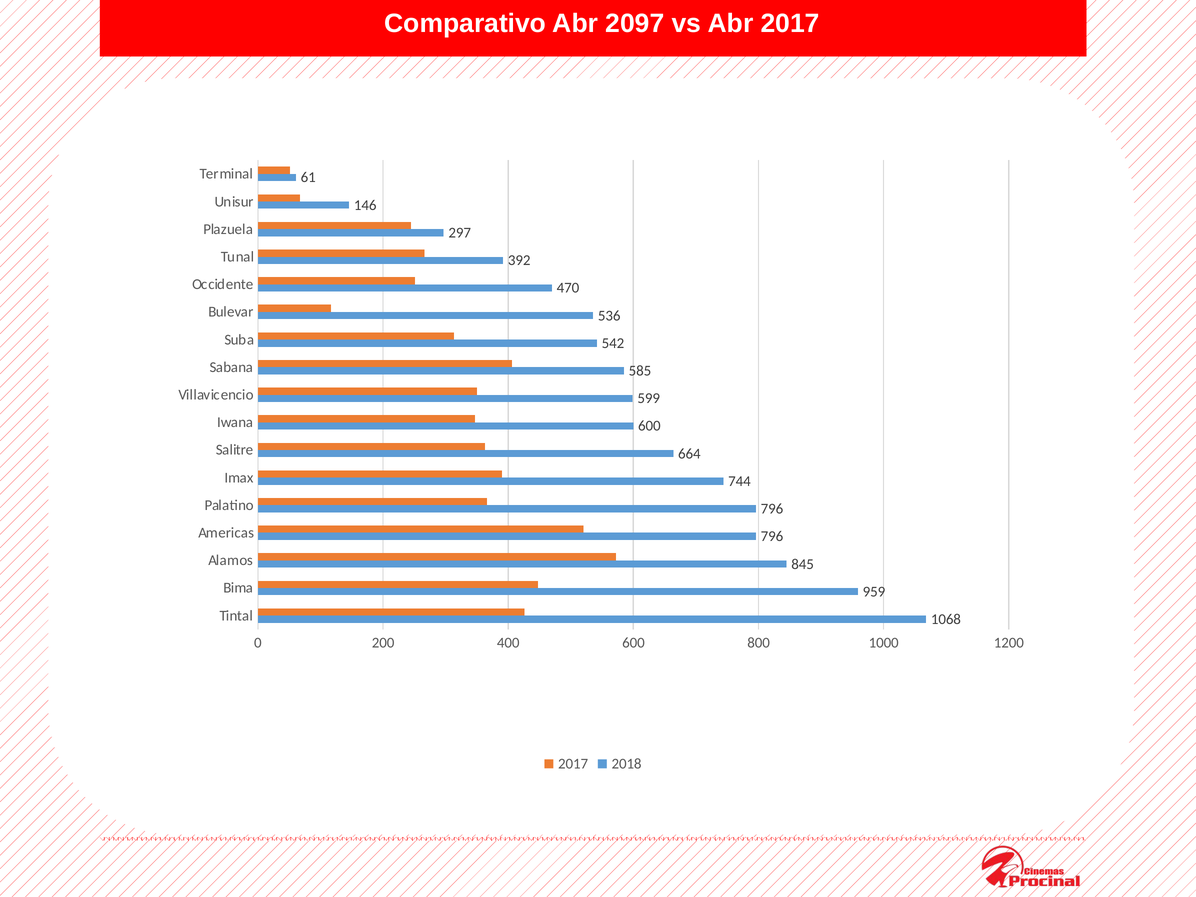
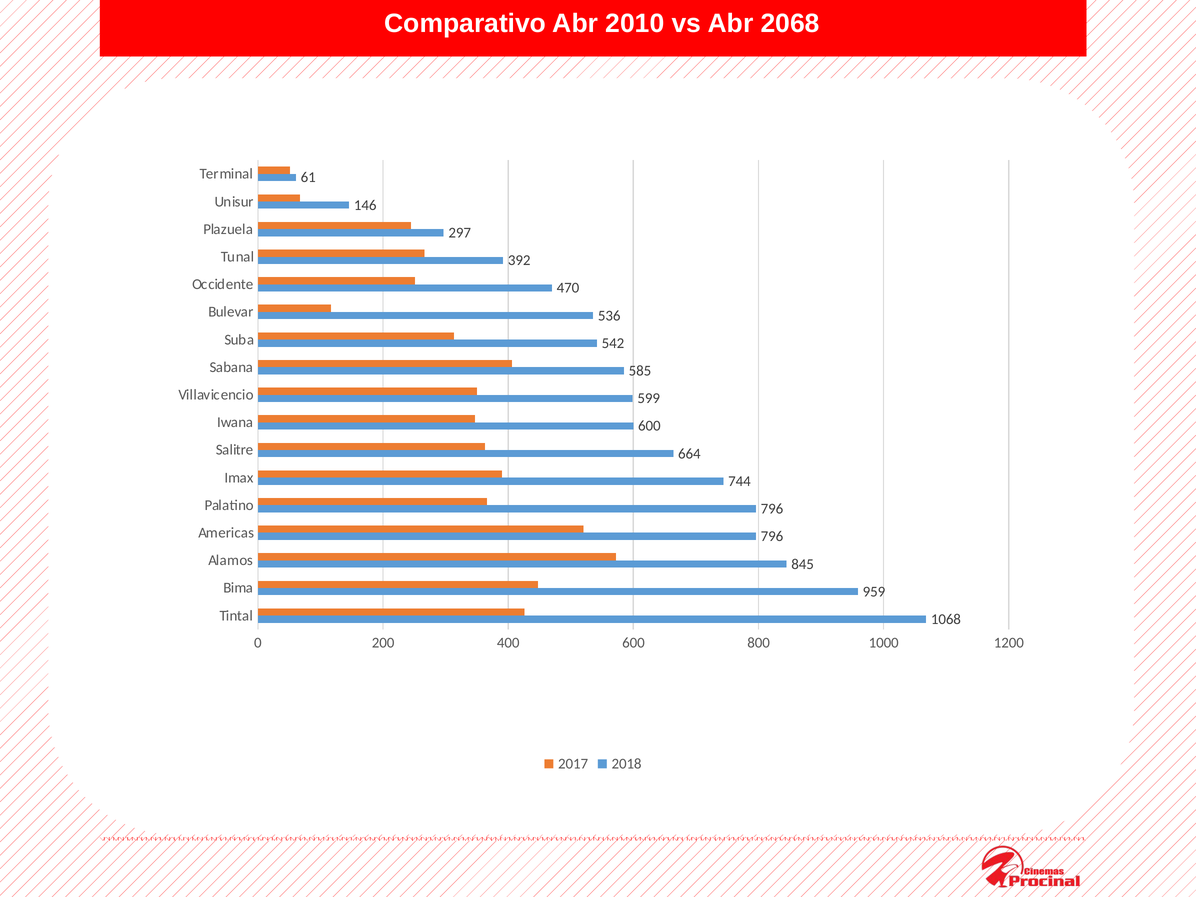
2097: 2097 -> 2010 (635, 24)
Abr 2017: 2017 -> 2068 (790, 24)
